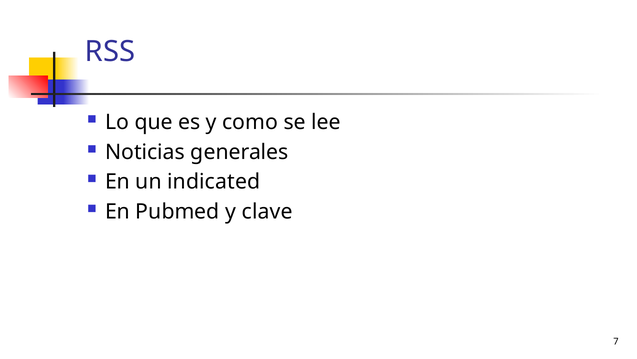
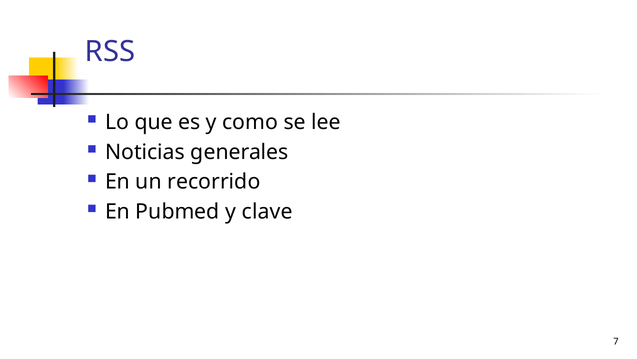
indicated: indicated -> recorrido (214, 182)
